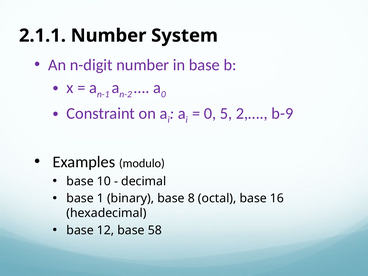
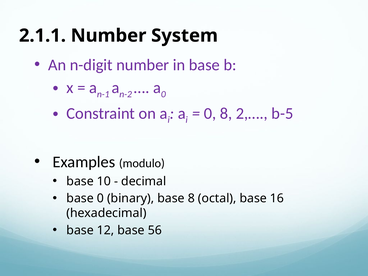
0 5: 5 -> 8 (226, 113)
b-9: b-9 -> b-5 (282, 113)
base 1: 1 -> 0 (100, 198)
58: 58 -> 56 (155, 230)
